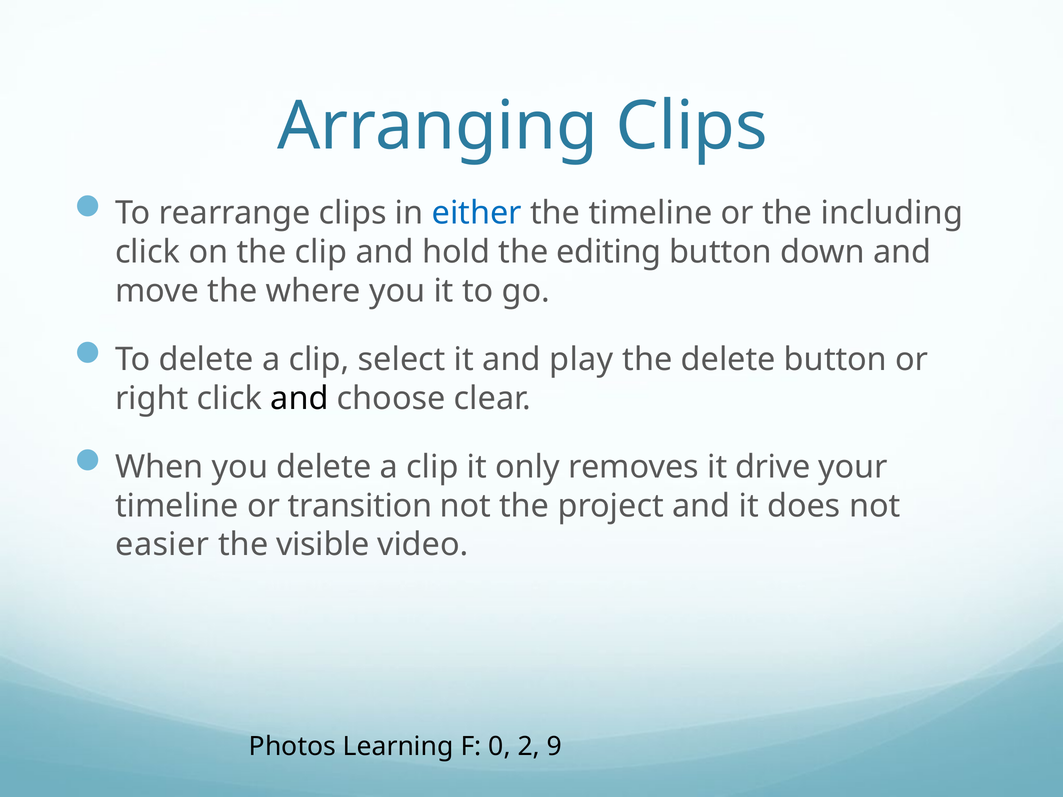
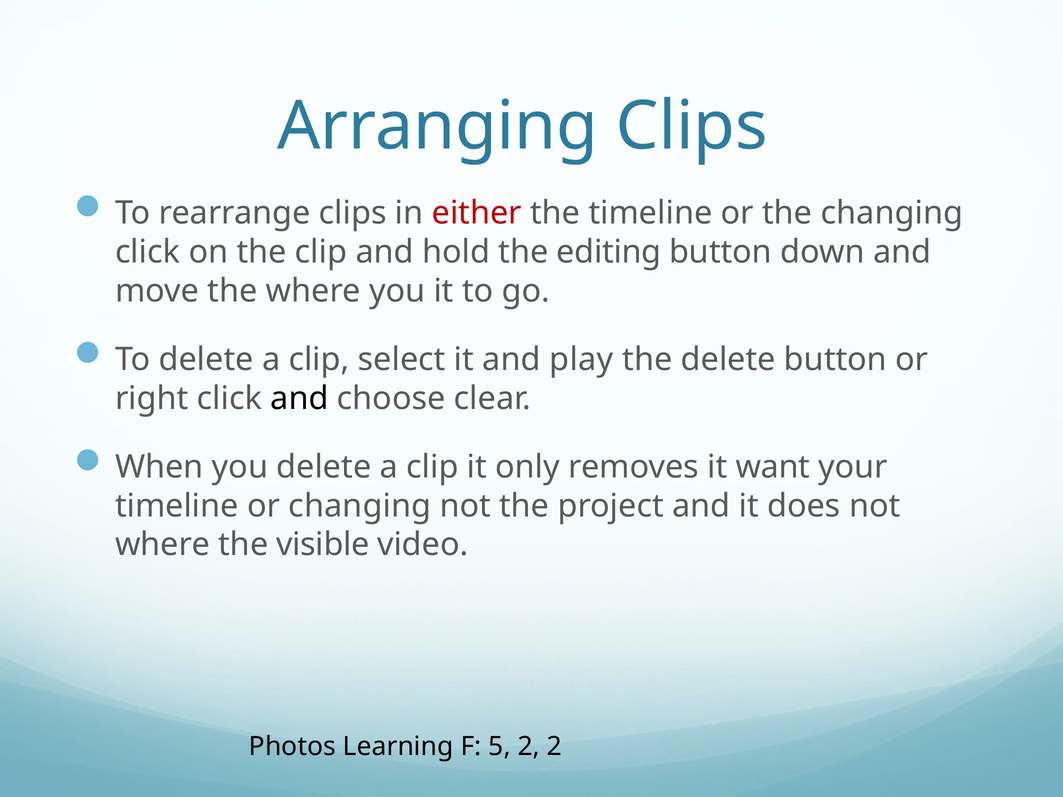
either colour: blue -> red (477, 213)
the including: including -> changing (892, 213)
drive: drive -> want (773, 467)
or transition: transition -> changing (360, 506)
easier: easier -> where (163, 545)
0: 0 -> 5 (500, 747)
2 9: 9 -> 2 (554, 747)
